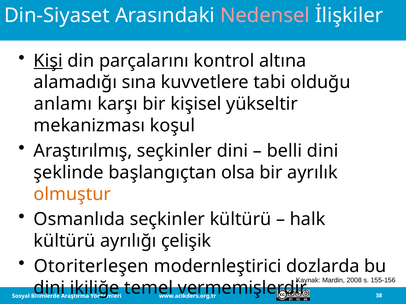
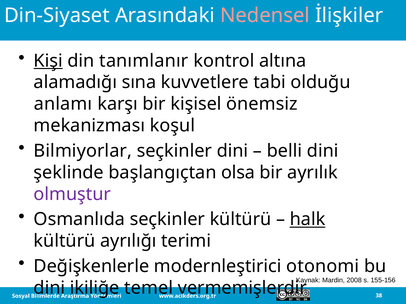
parçalarını: parçalarını -> tanımlanır (144, 61)
yükseltir: yükseltir -> önemsiz (262, 104)
Araştırılmış: Araştırılmış -> Bilmiyorlar (83, 151)
olmuştur colour: orange -> purple (72, 194)
halk underline: none -> present (308, 220)
çelişik: çelişik -> terimi (186, 241)
Otoriterleşen: Otoriterleşen -> Değişkenlerle (91, 267)
dozlarda: dozlarda -> otonomi (323, 267)
